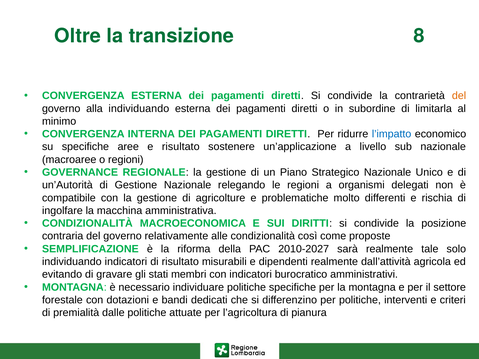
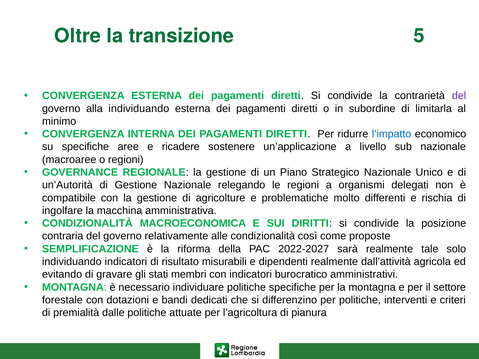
8: 8 -> 5 (419, 36)
del colour: orange -> purple (459, 96)
e risultato: risultato -> ricadere (181, 147)
2010-2027: 2010-2027 -> 2022-2027 (304, 249)
